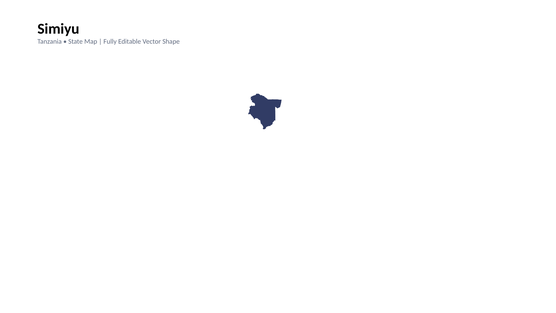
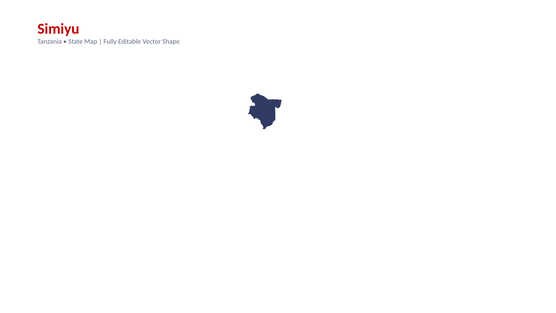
Simiyu colour: black -> red (58, 29)
